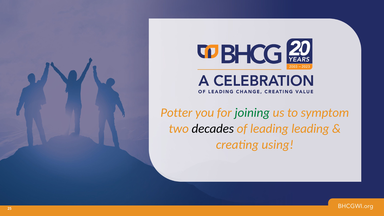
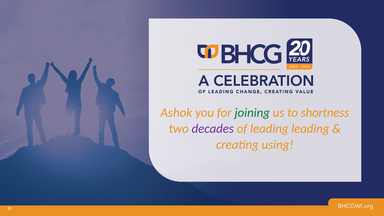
Potter: Potter -> Ashok (176, 113)
symptom: symptom -> shortness (325, 113)
decades colour: black -> purple (213, 129)
